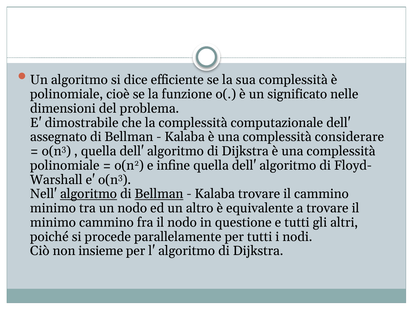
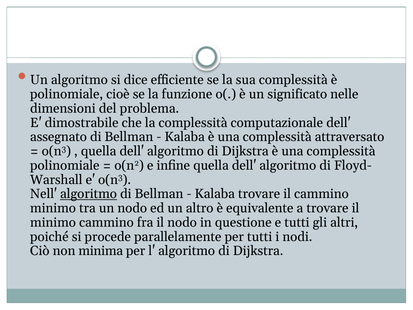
considerare: considerare -> attraversato (350, 137)
Bellman underline: present -> none (159, 194)
insieme: insieme -> minima (101, 251)
